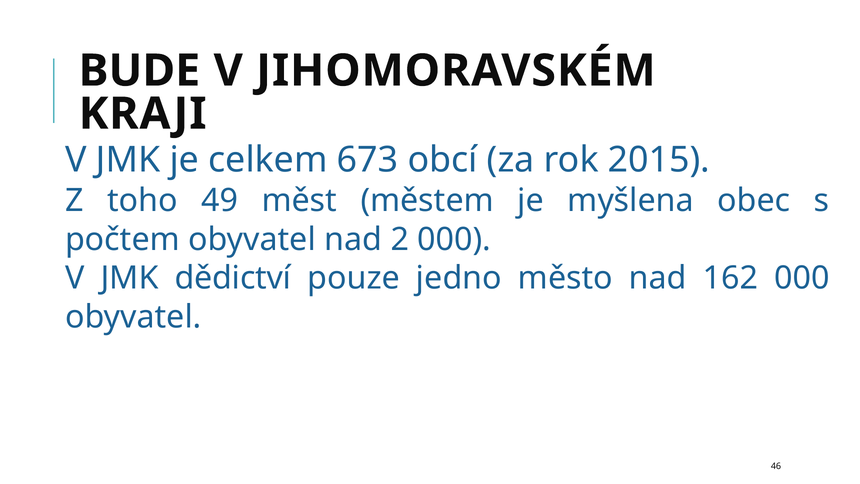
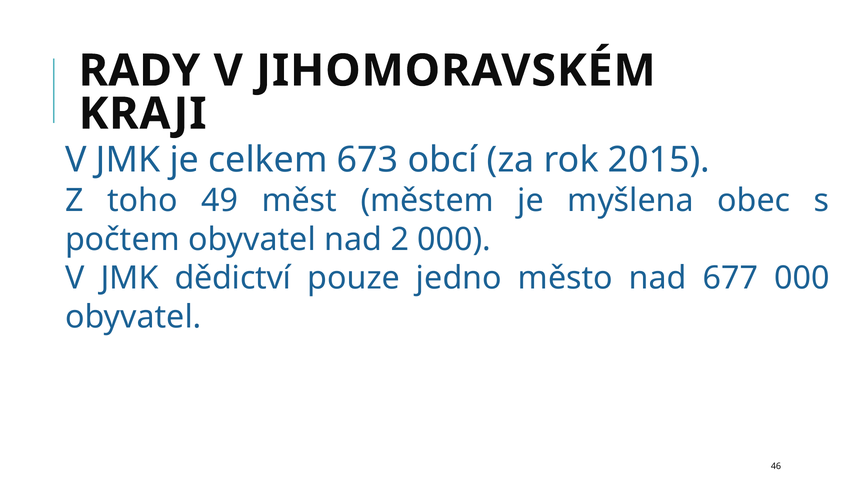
BUDE: BUDE -> RADY (139, 71)
162: 162 -> 677 (731, 278)
